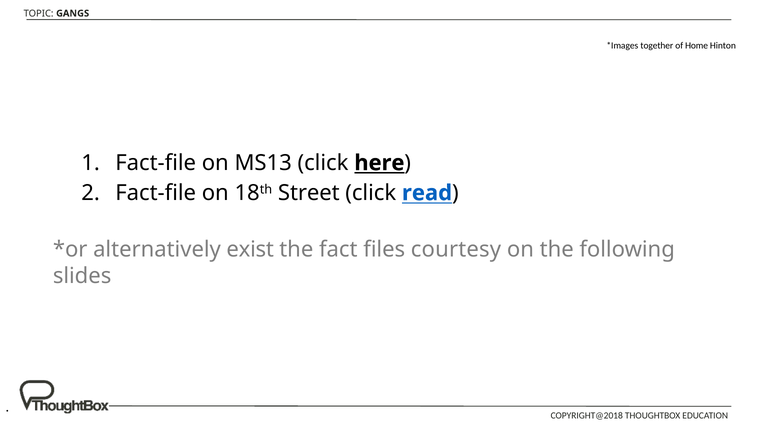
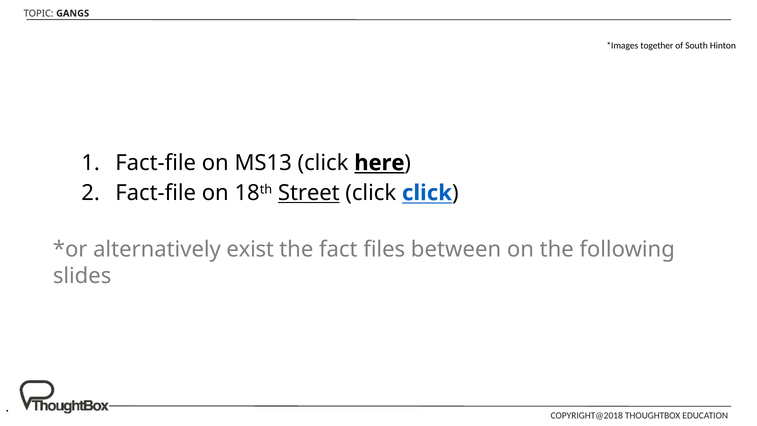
Home: Home -> South (697, 46)
Street underline: none -> present (309, 193)
click read: read -> click (427, 193)
courtesy: courtesy -> between (456, 249)
